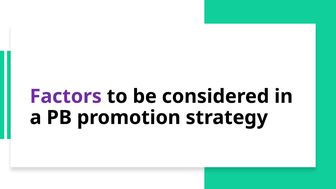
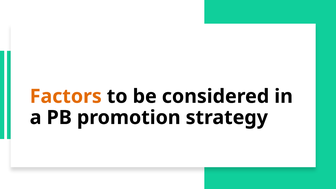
Factors colour: purple -> orange (66, 96)
